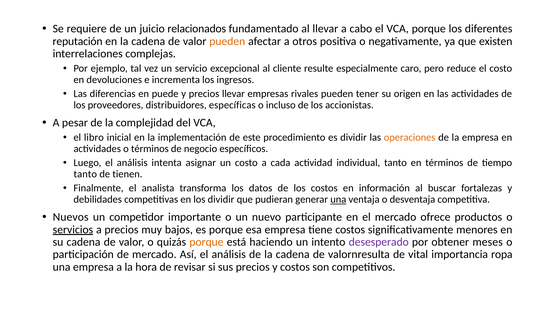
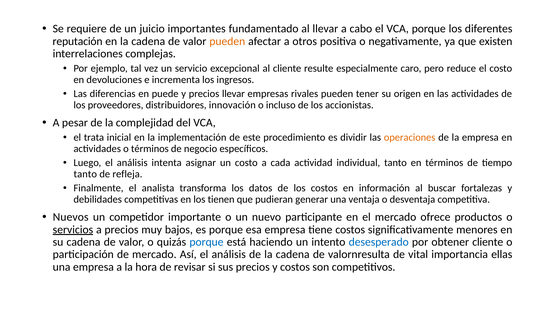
relacionados: relacionados -> importantes (197, 29)
específicas: específicas -> innovación (232, 105)
libro: libro -> trata (94, 138)
tienen: tienen -> refleja (127, 174)
los dividir: dividir -> tienen (221, 200)
una underline: present -> none (338, 200)
porque colour: orange -> blue (206, 242)
desesperado colour: purple -> blue (379, 242)
obtener meses: meses -> cliente (488, 242)
ropa: ropa -> ellas (502, 255)
